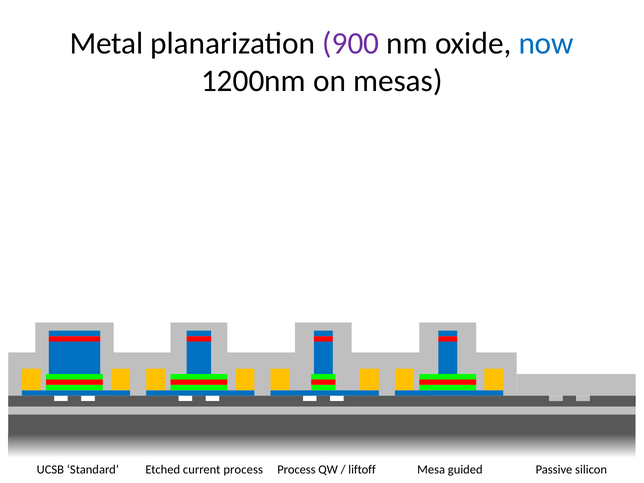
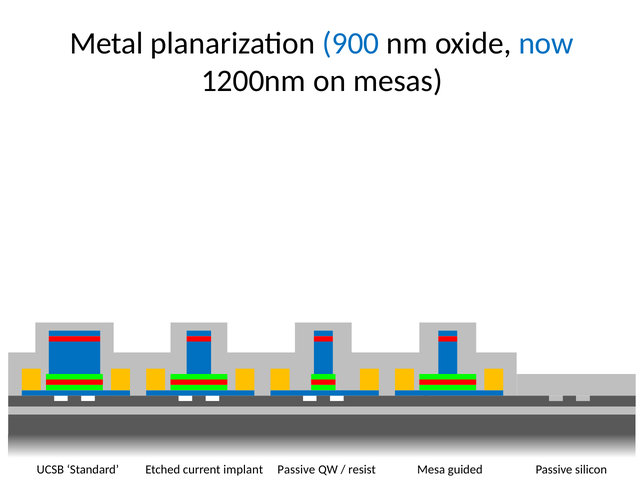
900 colour: purple -> blue (351, 44)
current process: process -> implant (243, 469)
Process: Process -> Passive (296, 469)
liftoff: liftoff -> resist (362, 469)
